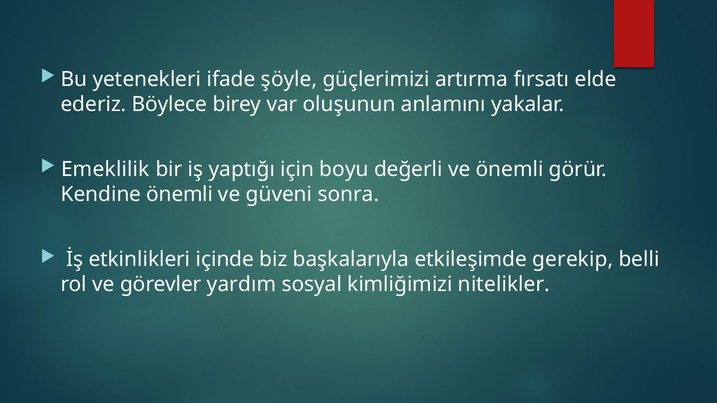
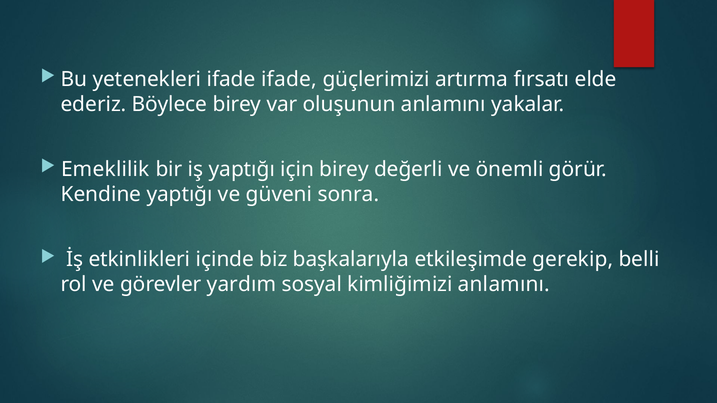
ifade şöyle: şöyle -> ifade (289, 79)
için boyu: boyu -> birey (344, 170)
Kendine önemli: önemli -> yaptığı (180, 195)
kimliğimizi nitelikler: nitelikler -> anlamını (504, 285)
